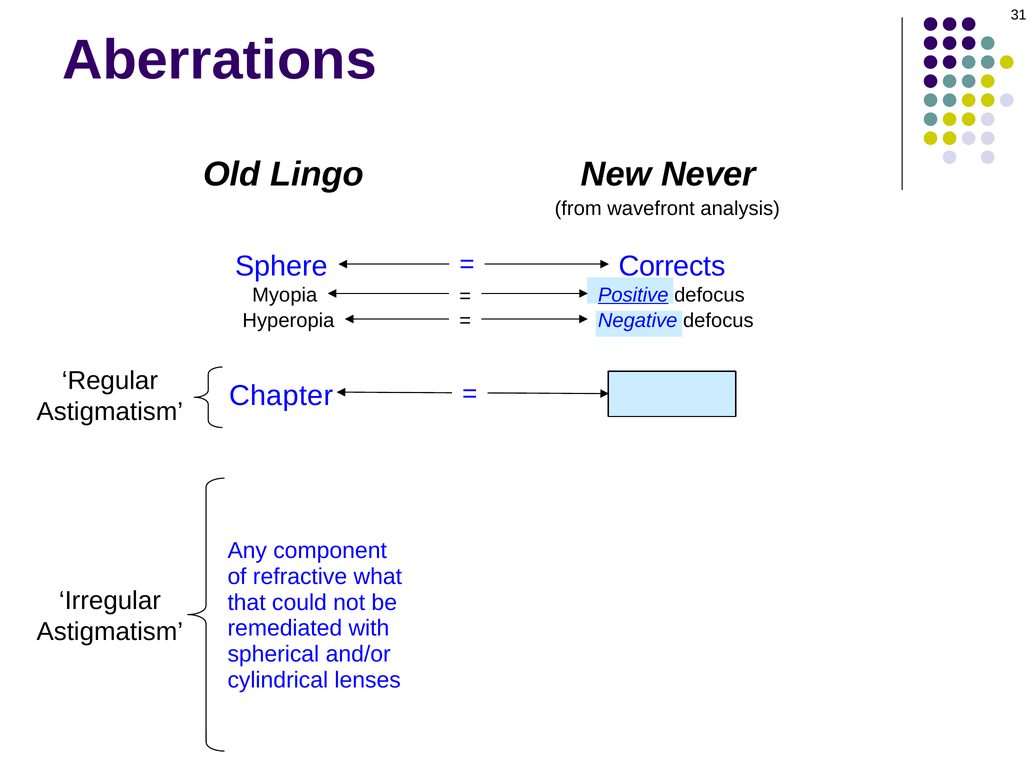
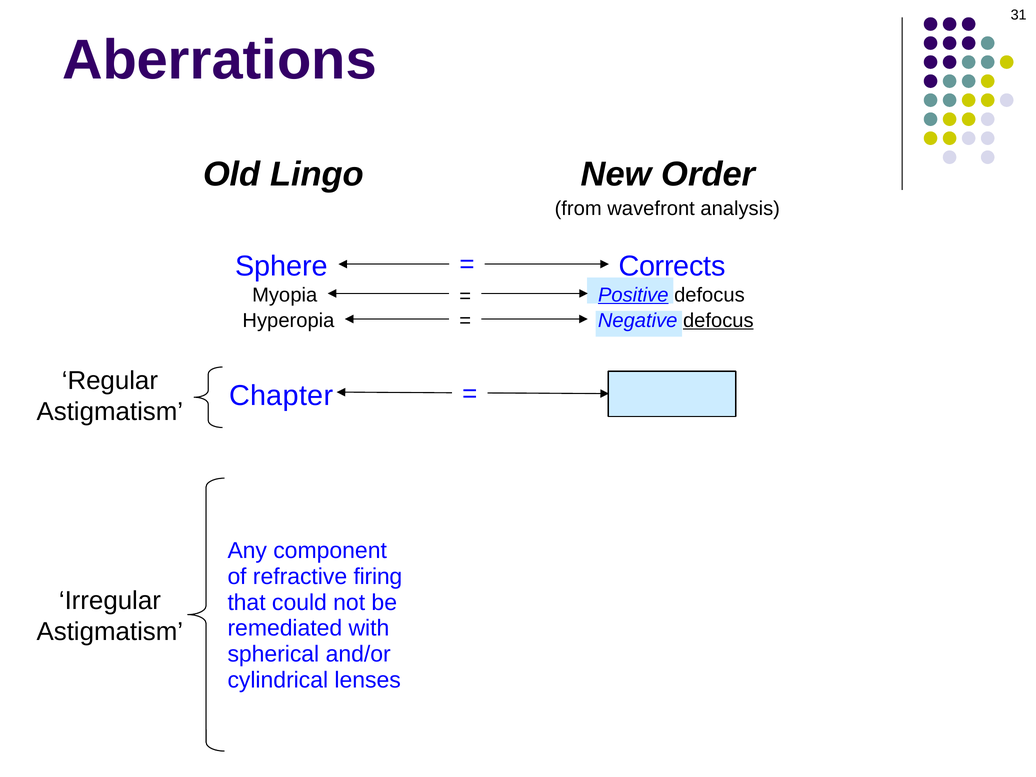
Never: Never -> Order (708, 174)
defocus underline: none -> present (718, 320)
what: what -> firing (378, 577)
